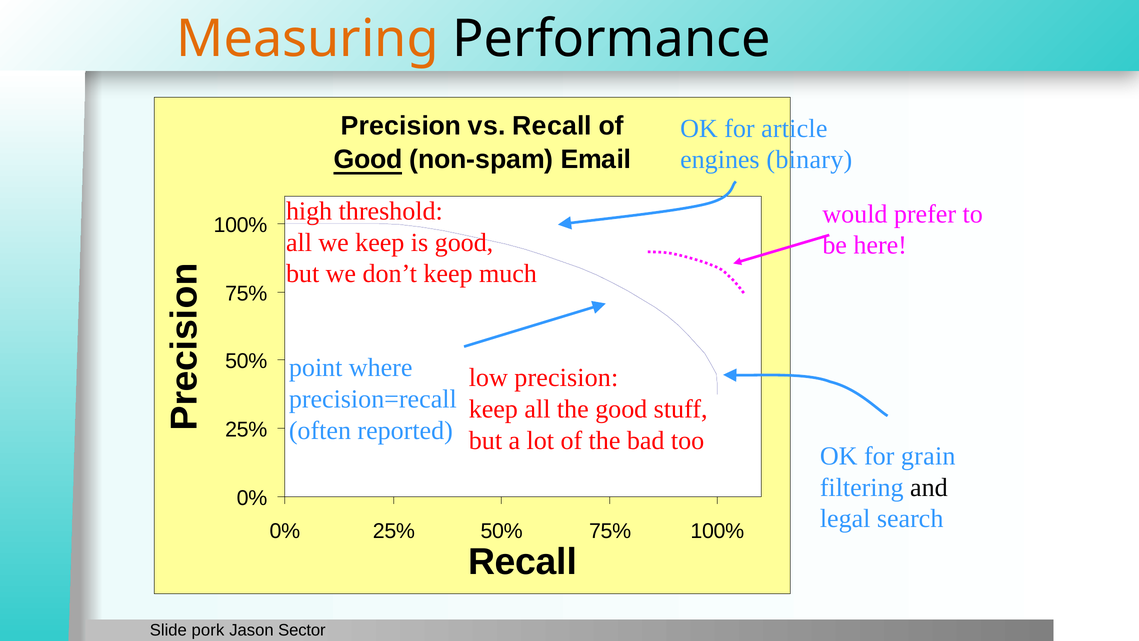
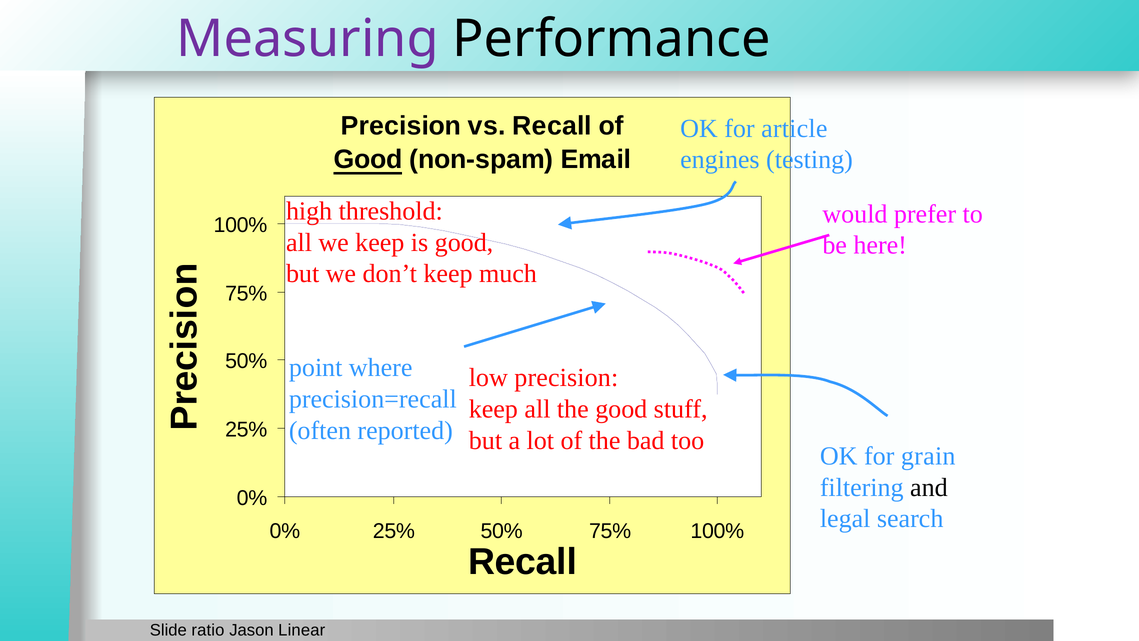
Measuring colour: orange -> purple (308, 39)
binary: binary -> testing (810, 160)
pork: pork -> ratio (208, 630)
Sector: Sector -> Linear (302, 630)
